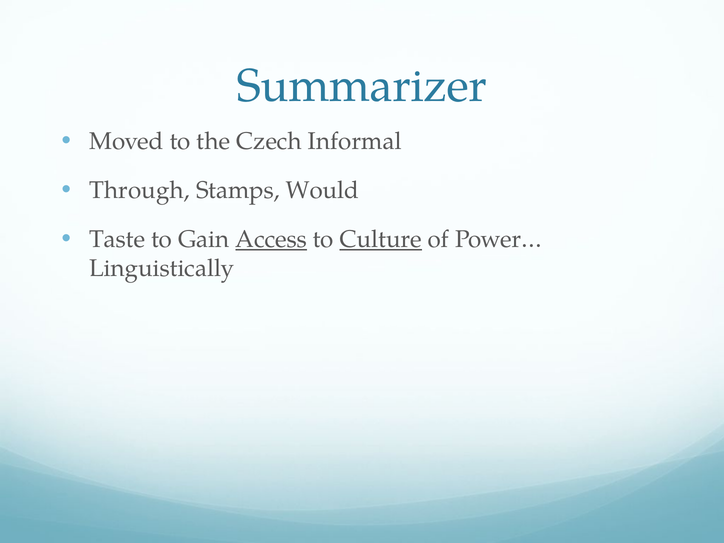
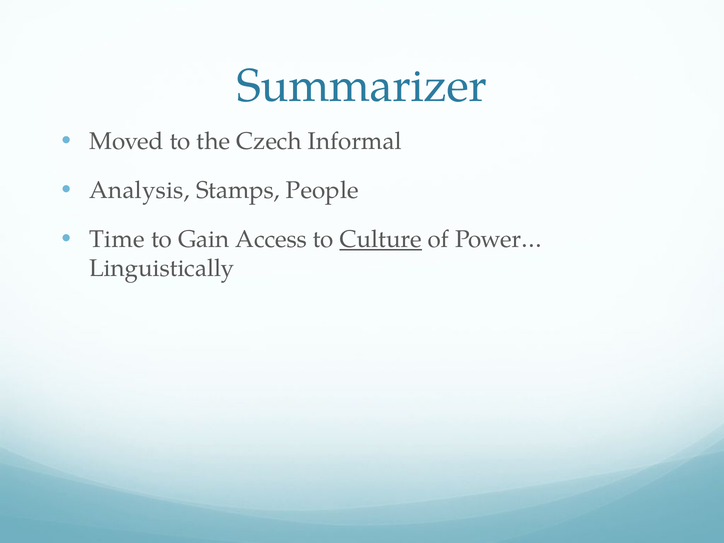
Through: Through -> Analysis (140, 190)
Would: Would -> People (322, 190)
Taste: Taste -> Time (117, 239)
Access underline: present -> none (271, 239)
